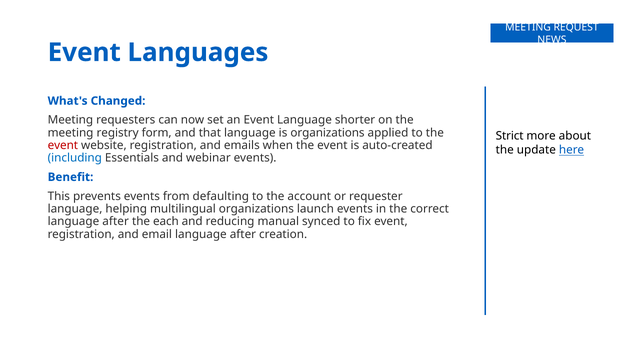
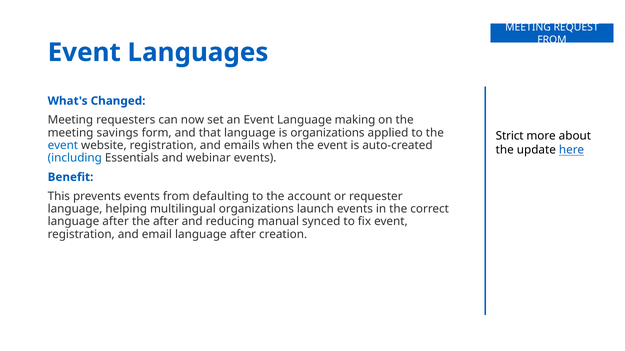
NEWS: NEWS -> FROM (552, 40)
shorter: shorter -> making (355, 120)
registry: registry -> savings (118, 133)
event colour: red -> blue (63, 146)
the each: each -> after (166, 222)
